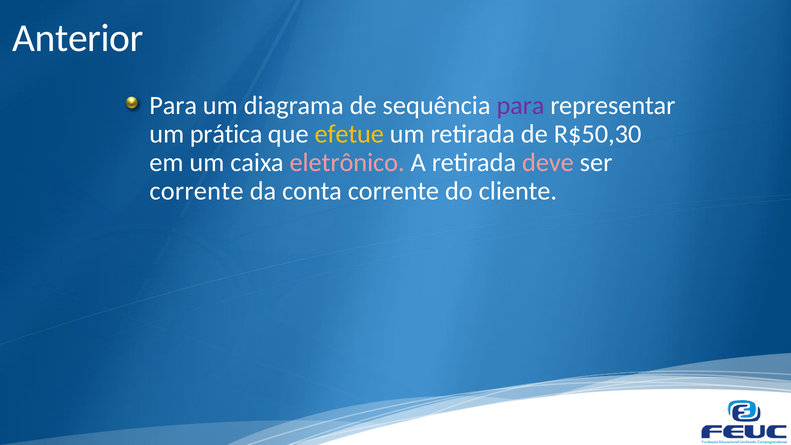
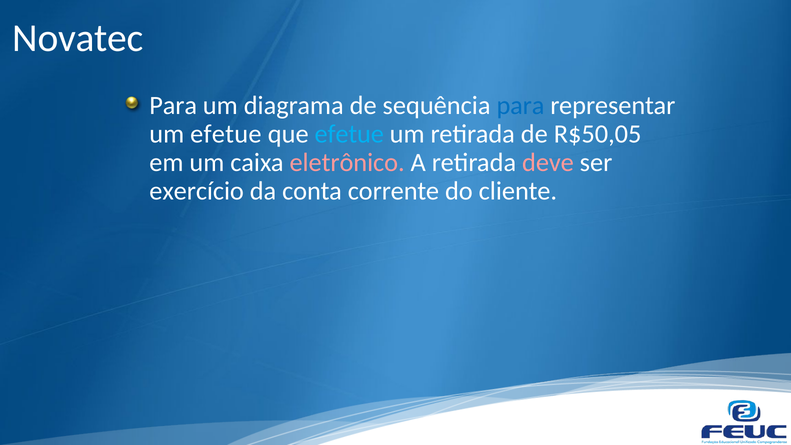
Anterior: Anterior -> Novatec (78, 38)
para colour: purple -> blue (520, 106)
um prática: prática -> efetue (226, 134)
efetue colour: yellow -> light blue (349, 134)
R$50,30: R$50,30 -> R$50,05 (598, 134)
corrente: corrente -> exercício (197, 191)
